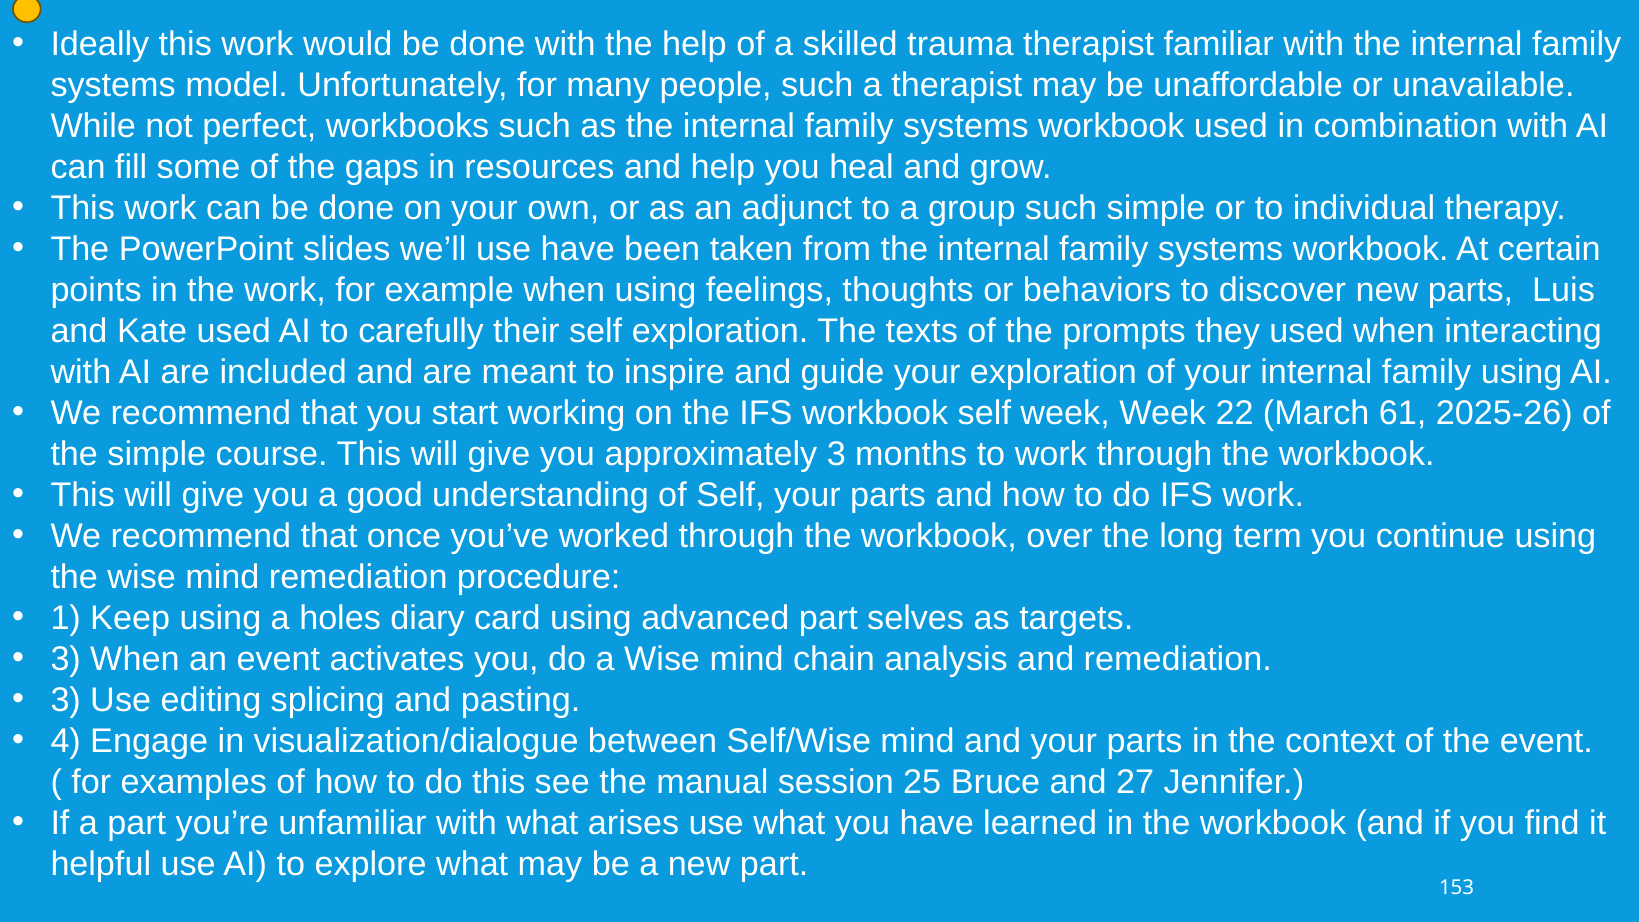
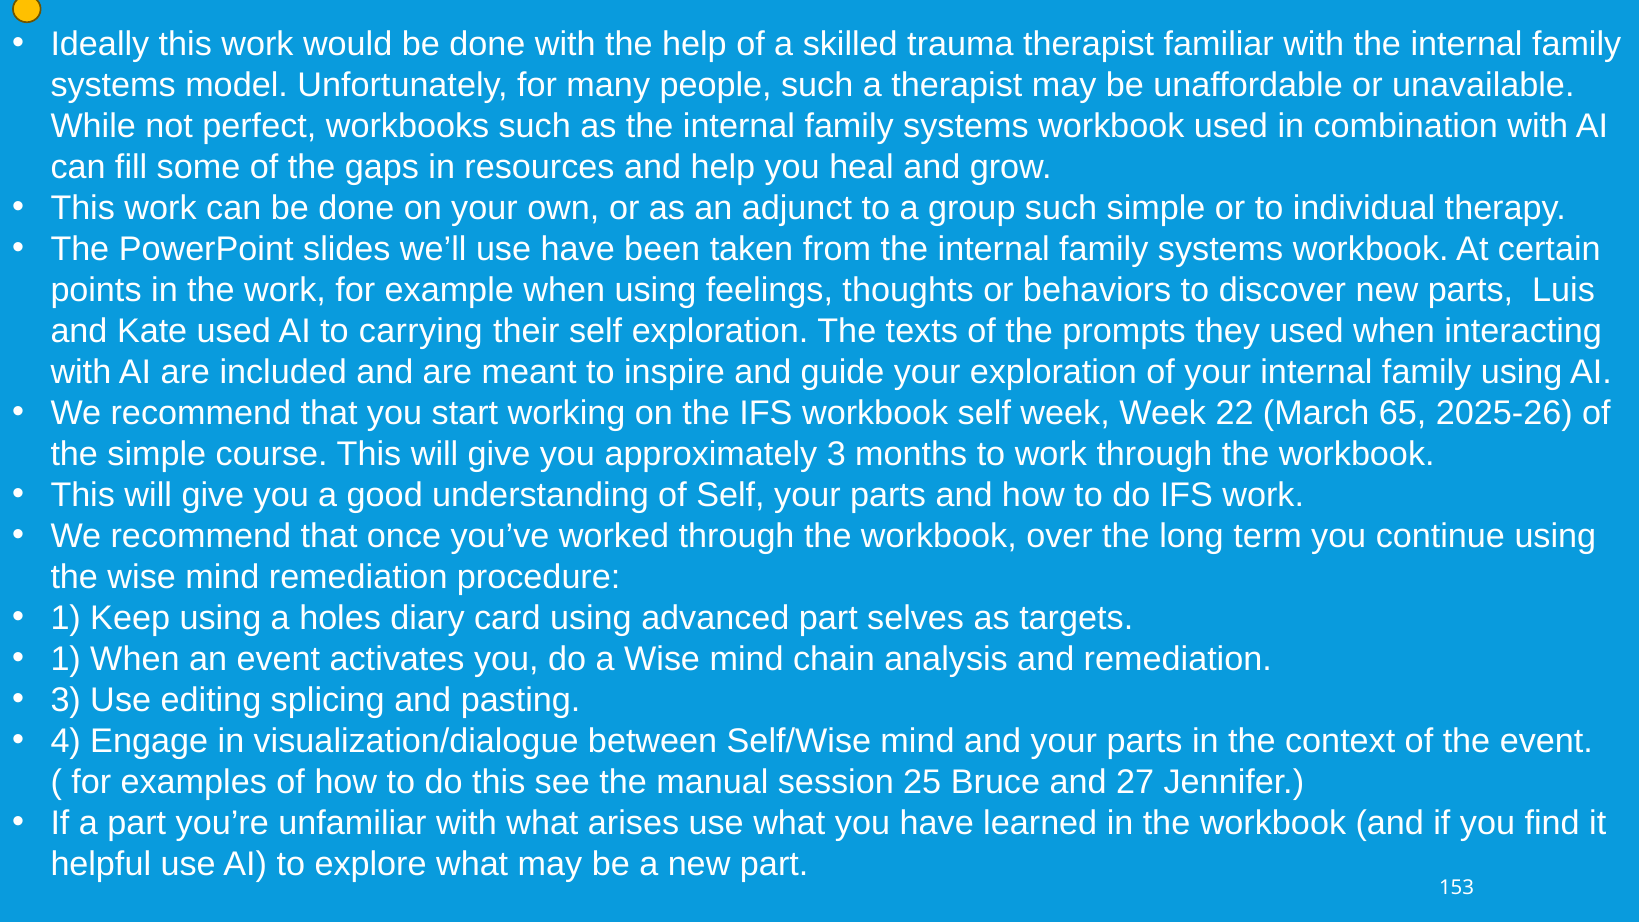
carefully: carefully -> carrying (421, 331)
61: 61 -> 65 (1403, 413)
3: 3 -> 1 (66, 659)
